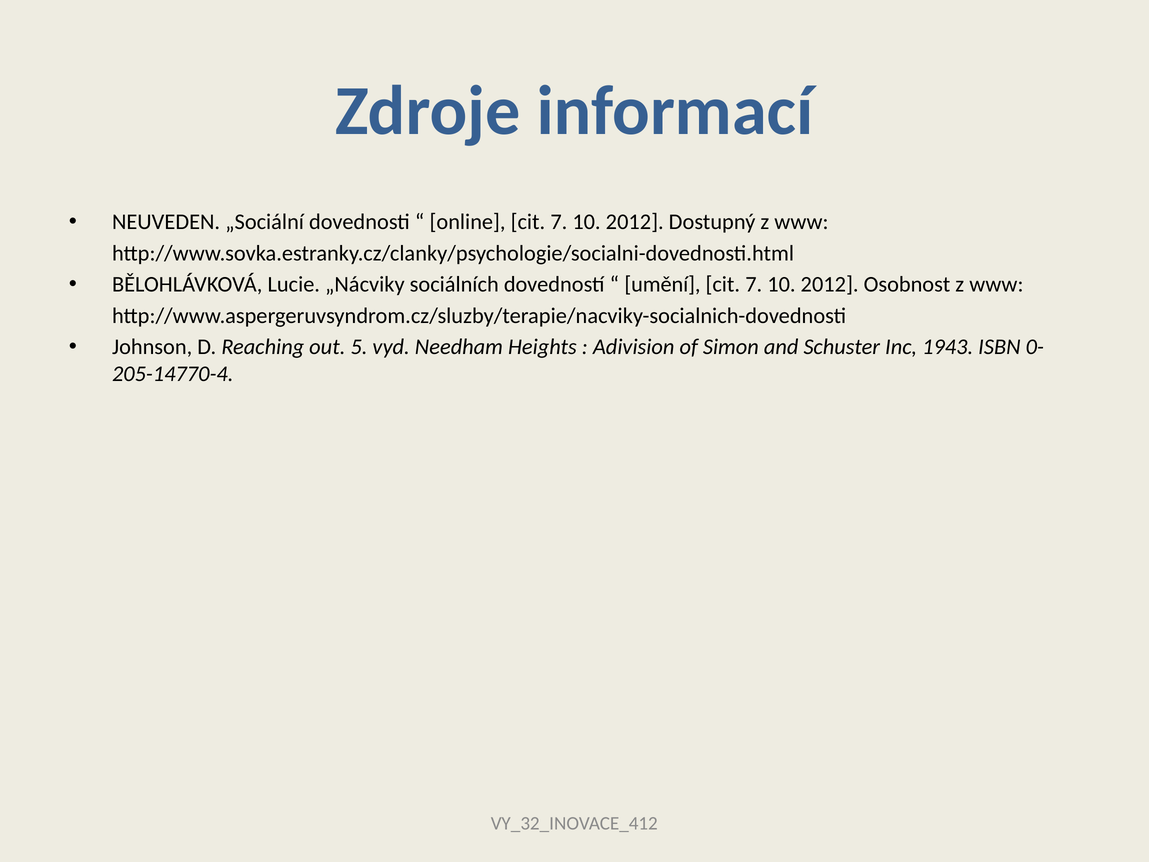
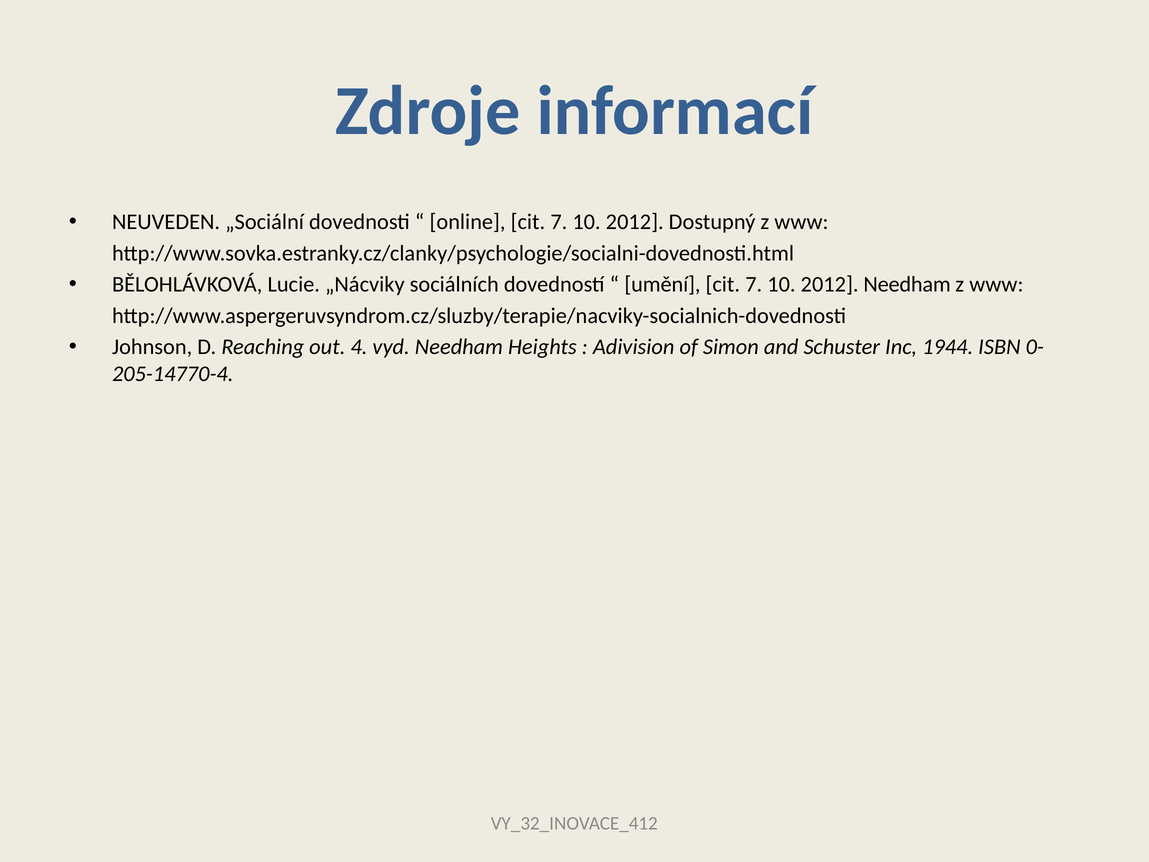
2012 Osobnost: Osobnost -> Needham (907, 284)
5: 5 -> 4 (359, 347)
1943: 1943 -> 1944 (948, 347)
